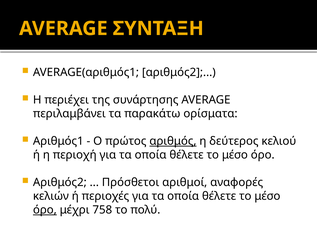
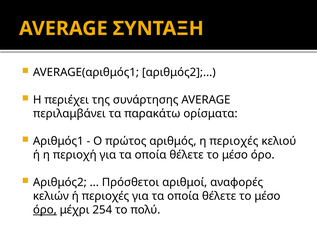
αριθμός underline: present -> none (173, 141)
η δεύτερος: δεύτερος -> περιοχές (234, 141)
758: 758 -> 254 (102, 210)
